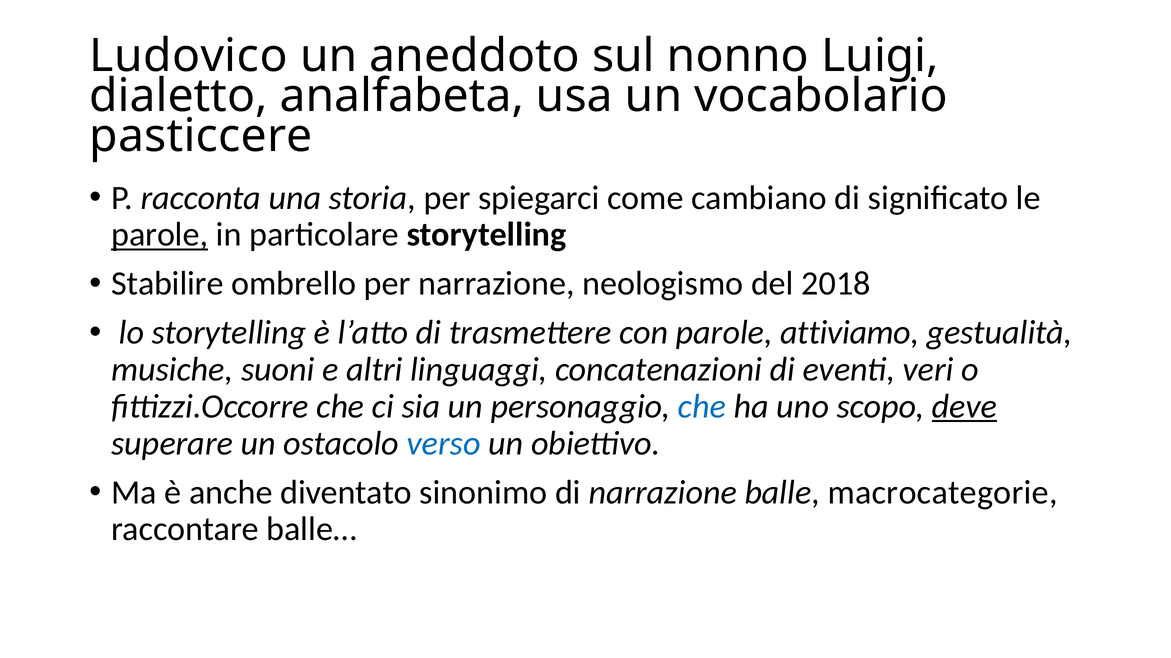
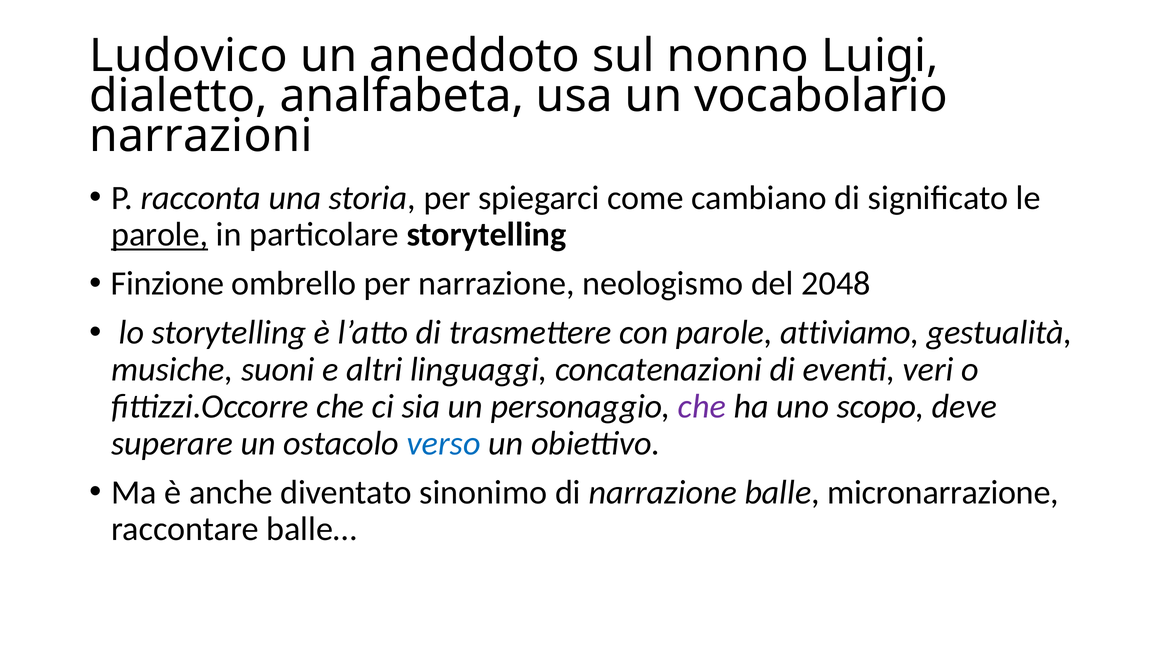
pasticcere: pasticcere -> narrazioni (201, 136)
Stabilire: Stabilire -> Finzione (168, 284)
2018: 2018 -> 2048 (836, 284)
che colour: blue -> purple (702, 407)
deve underline: present -> none (965, 407)
macrocategorie: macrocategorie -> micronarrazione (943, 493)
